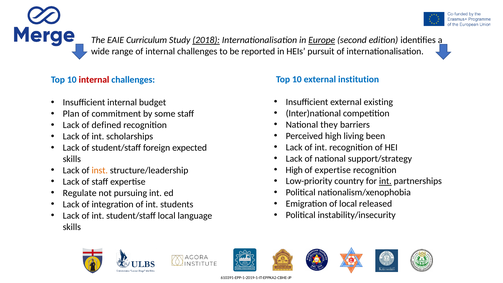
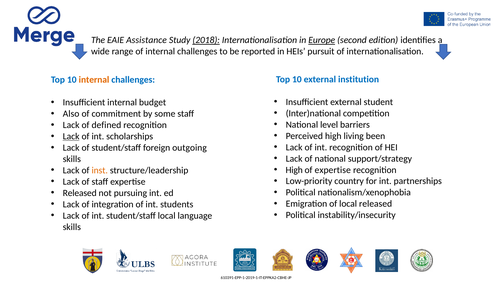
Curriculum: Curriculum -> Assistance (147, 40)
internal colour: red -> orange (94, 80)
existing: existing -> student (378, 102)
Plan: Plan -> Also (71, 114)
they: they -> level (329, 125)
Lack underline: none -> present (71, 136)
expected: expected -> outgoing (190, 148)
int underline: present -> none (385, 181)
Regulate: Regulate -> Released (80, 193)
